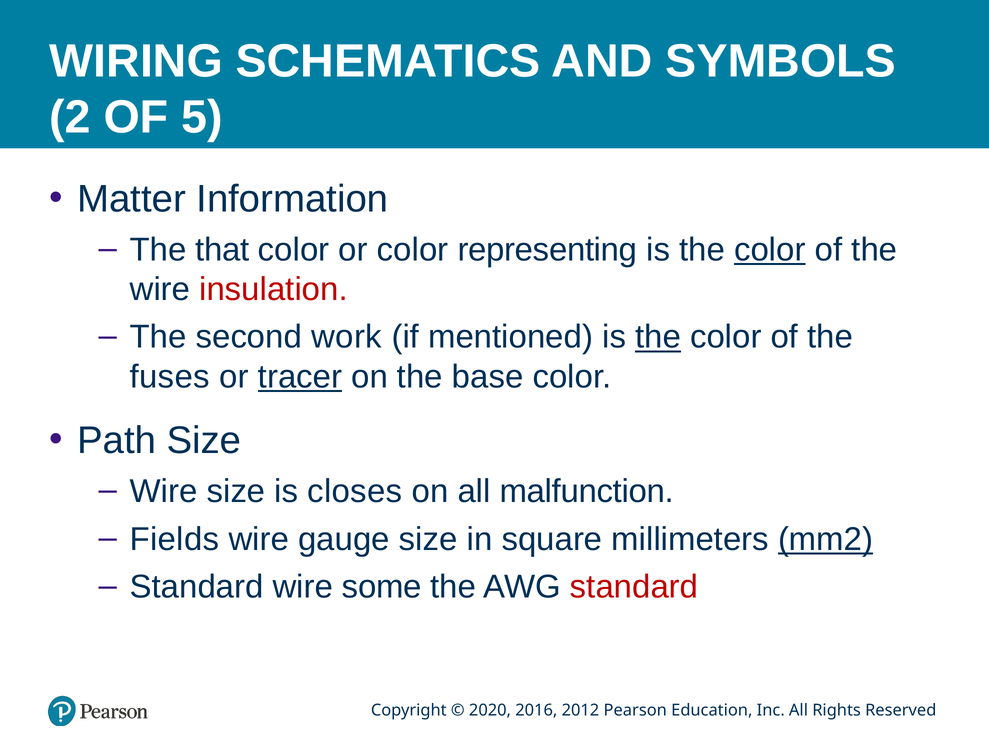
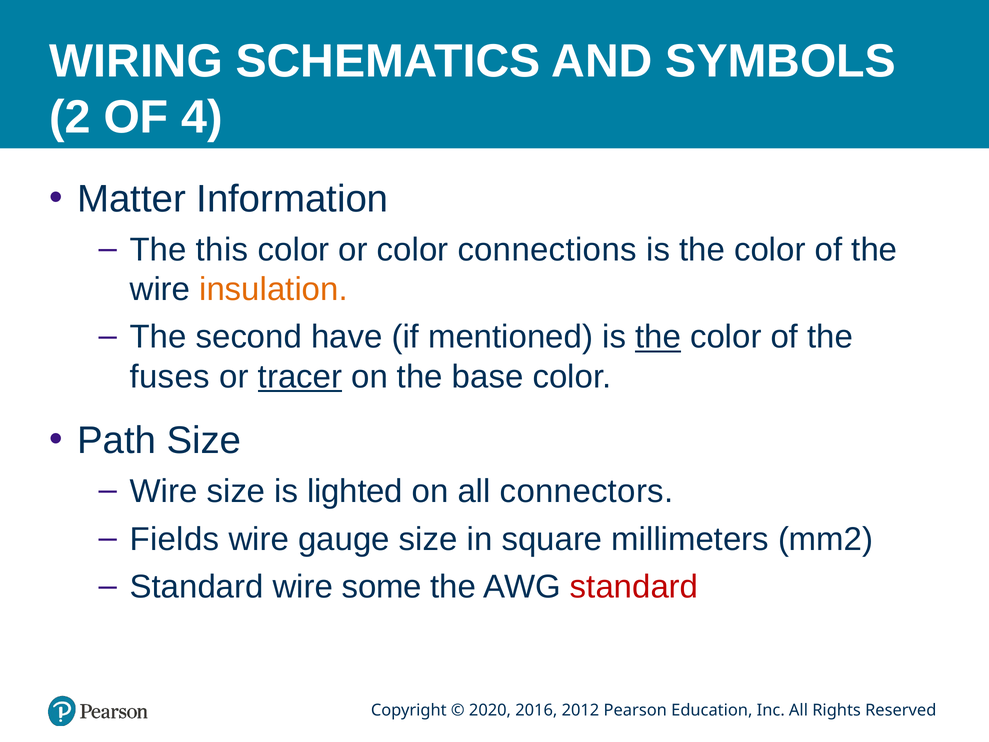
5: 5 -> 4 (202, 117)
that: that -> this (222, 250)
representing: representing -> connections (547, 250)
color underline: present -> none (770, 250)
insulation colour: red -> orange (274, 289)
work: work -> have (347, 337)
closes: closes -> lighted (355, 491)
malfunction: malfunction -> connectors (587, 491)
mm2 underline: present -> none (826, 539)
